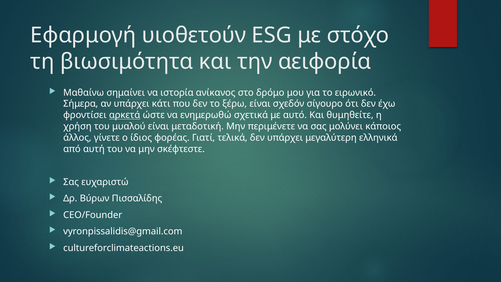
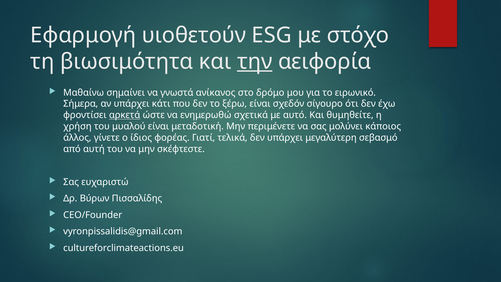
την underline: none -> present (255, 61)
ιστορία: ιστορία -> γνωστά (177, 93)
ελληνικά: ελληνικά -> σεβασμό (378, 138)
